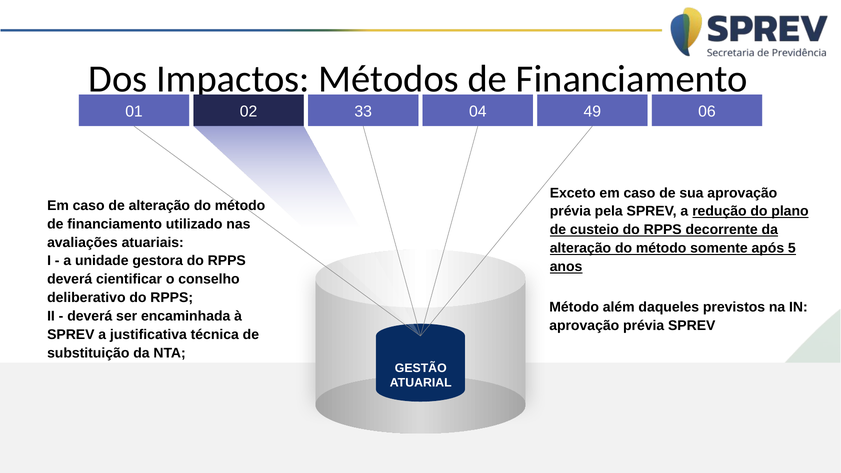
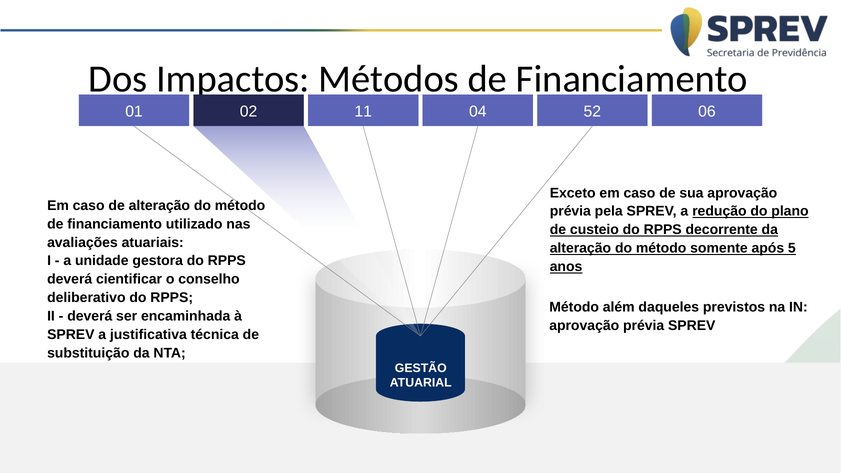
33: 33 -> 11 (363, 111)
49: 49 -> 52 (592, 111)
